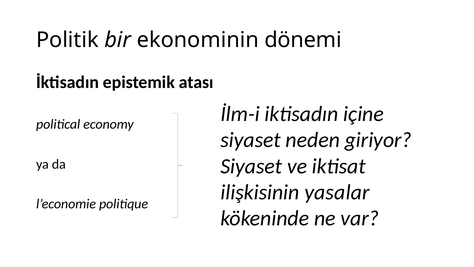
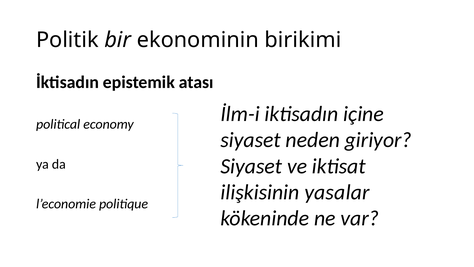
dönemi: dönemi -> birikimi (303, 40)
